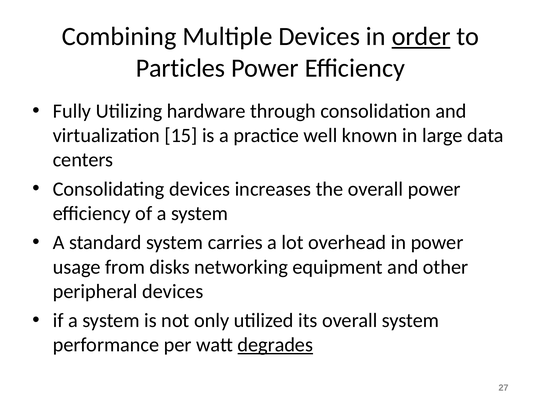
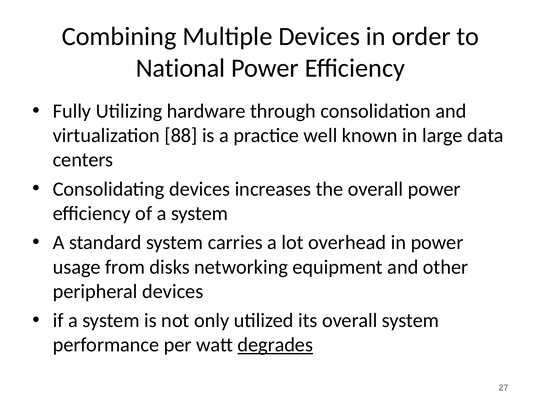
order underline: present -> none (421, 37)
Particles: Particles -> National (180, 68)
15: 15 -> 88 (181, 135)
